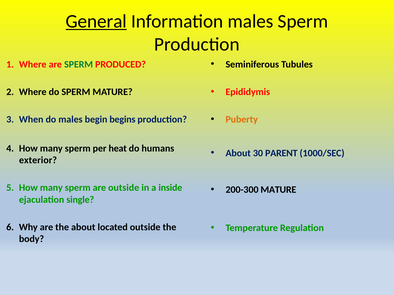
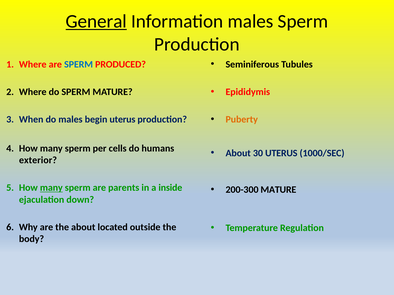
SPERM colour: green -> blue (79, 64)
begin begins: begins -> uterus (122, 120)
heat: heat -> cells (118, 149)
30 PARENT: PARENT -> UTERUS (281, 153)
many underline: none -> present (51, 188)
are outside: outside -> parents (124, 188)
single: single -> down (80, 200)
